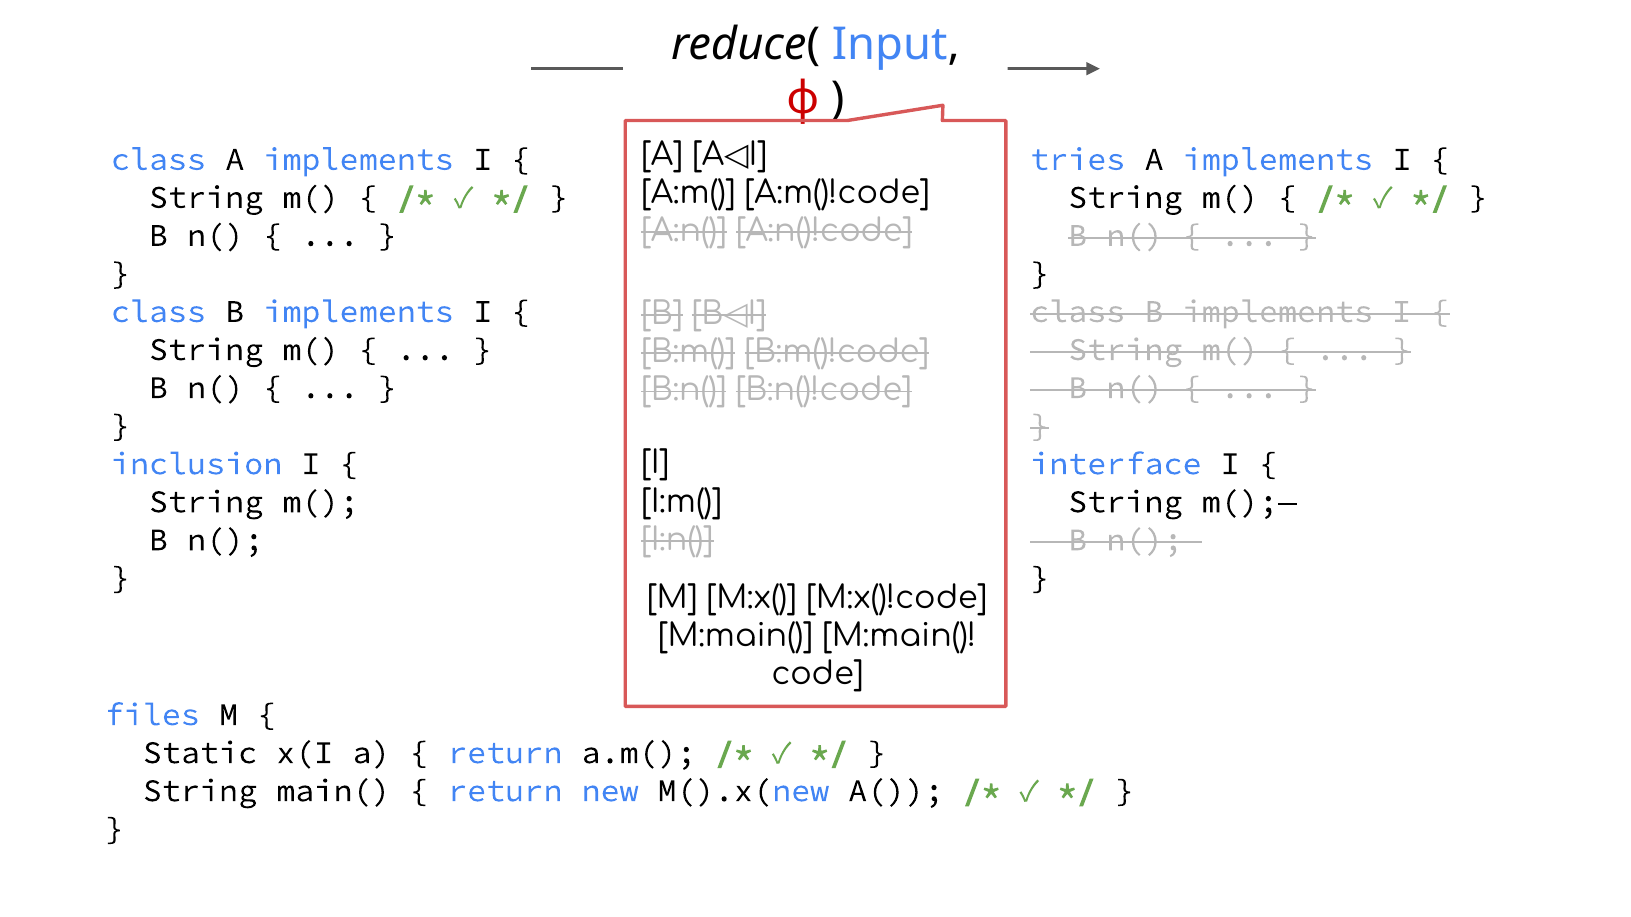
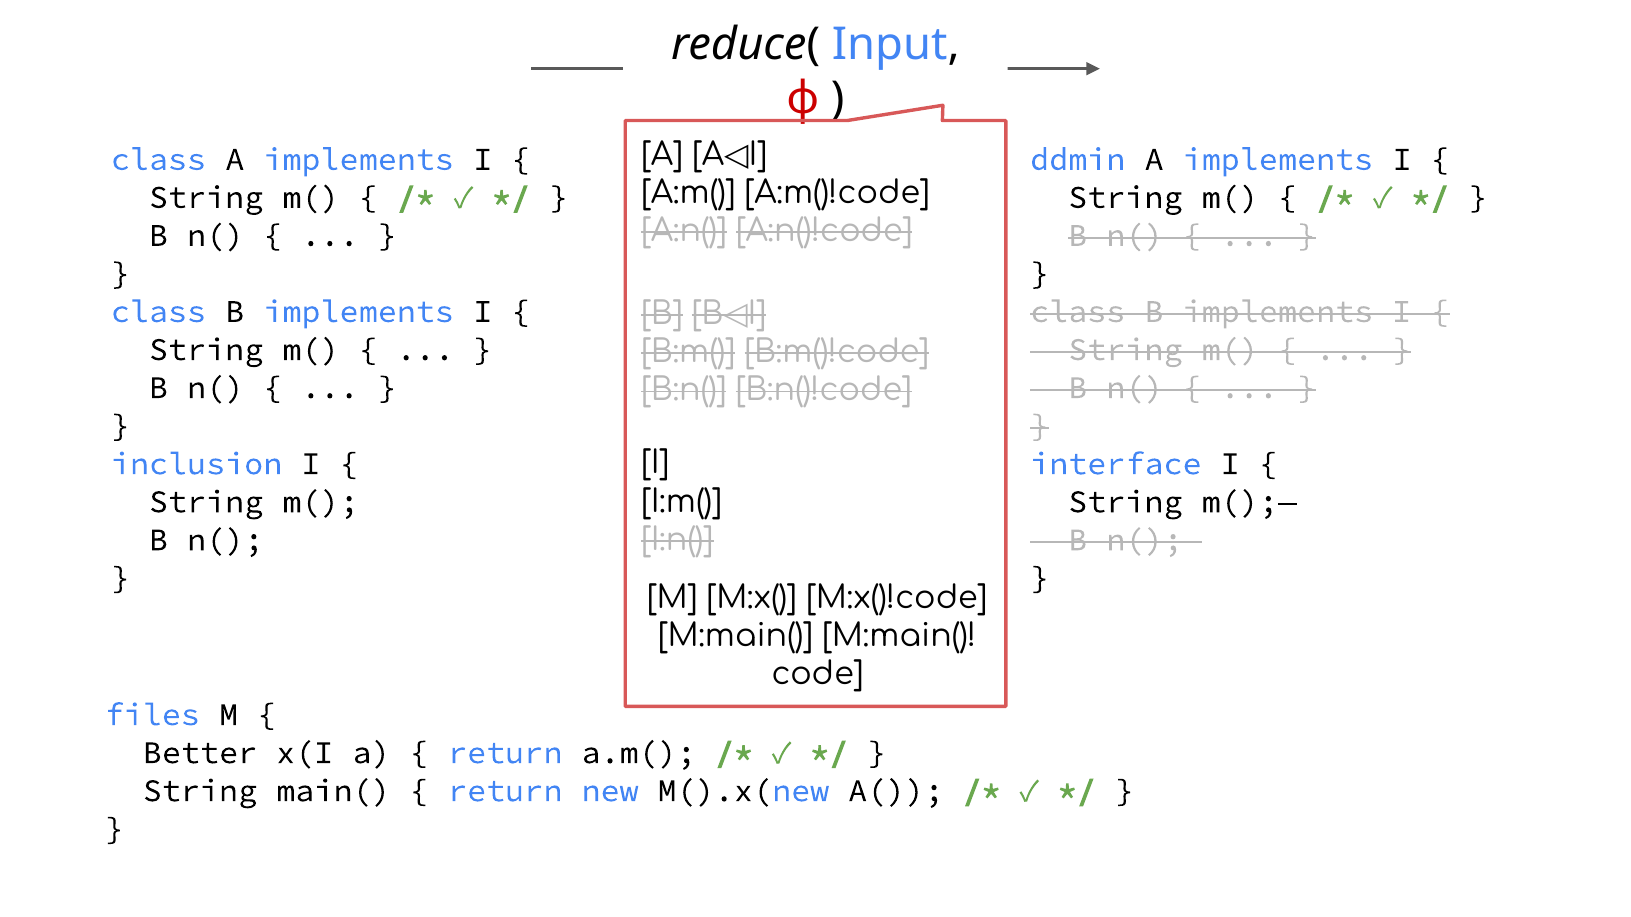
tries: tries -> ddmin (1078, 159)
Static: Static -> Better (200, 753)
